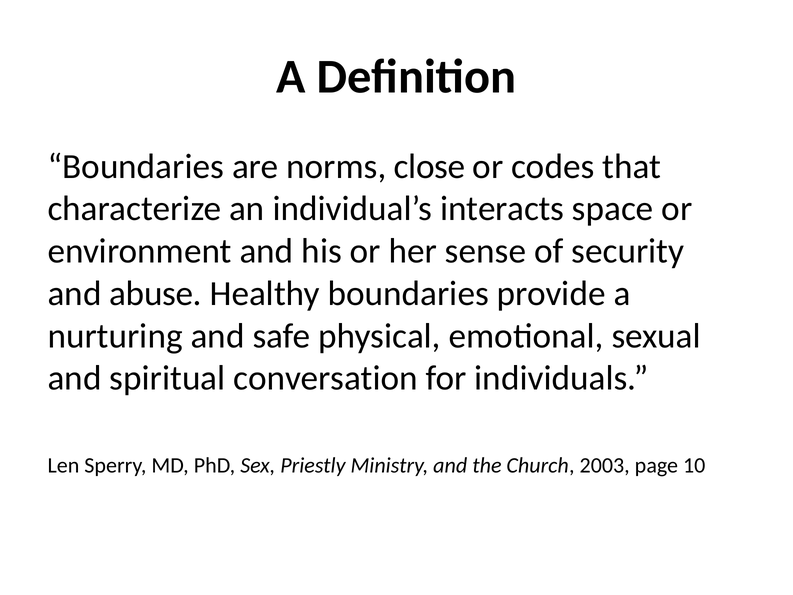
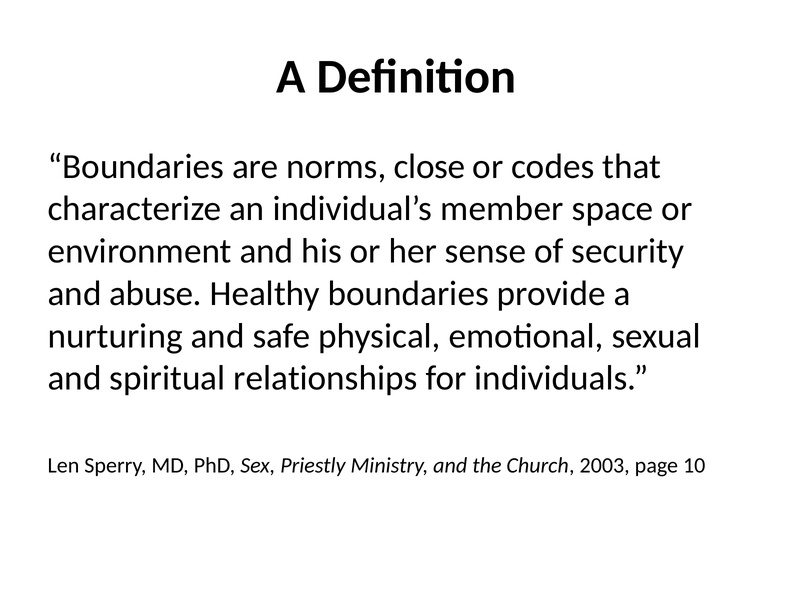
interacts: interacts -> member (502, 209)
conversation: conversation -> relationships (325, 378)
